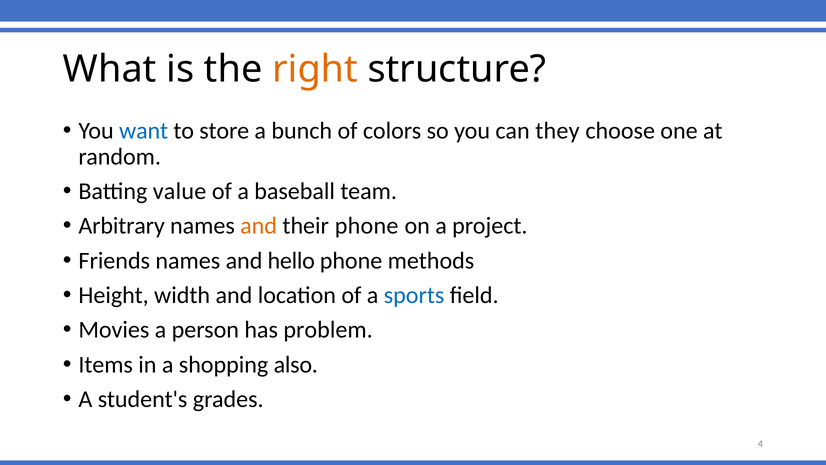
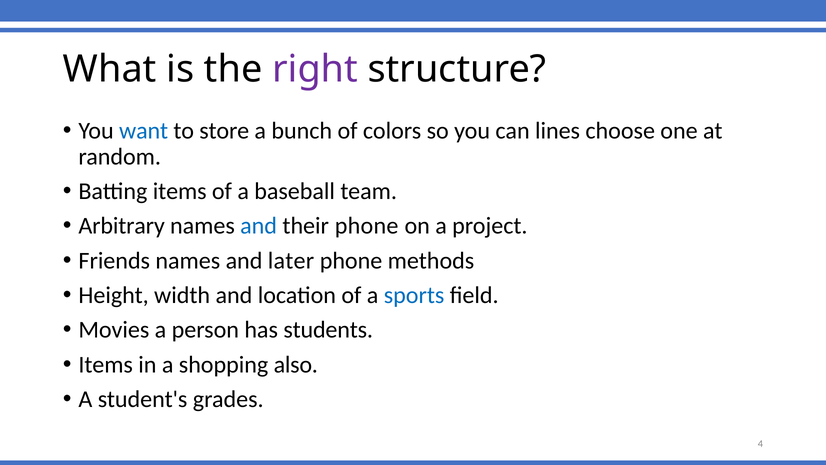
right colour: orange -> purple (315, 69)
they: they -> lines (558, 131)
Batting value: value -> items (180, 191)
and colour: orange -> blue (259, 226)
hello: hello -> later (291, 260)
problem: problem -> students (328, 330)
